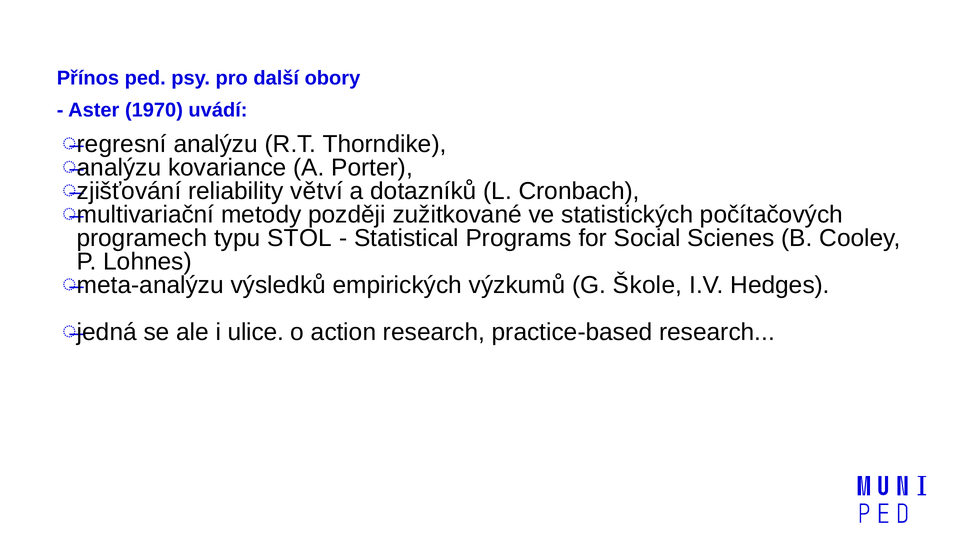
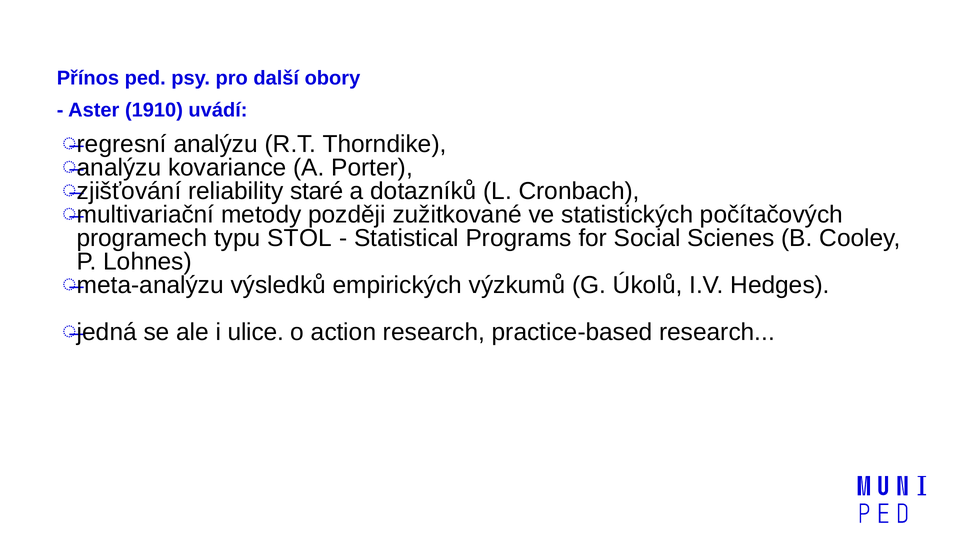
1970: 1970 -> 1910 (154, 110)
větví: větví -> staré (317, 191)
Škole: Škole -> Úkolů (648, 285)
